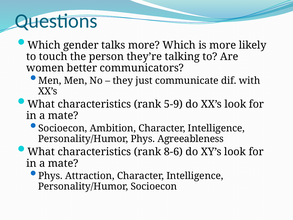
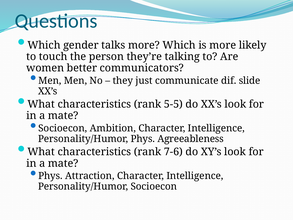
with: with -> slide (250, 81)
5-9: 5-9 -> 5-5 (173, 104)
8-6: 8-6 -> 7-6 (173, 152)
